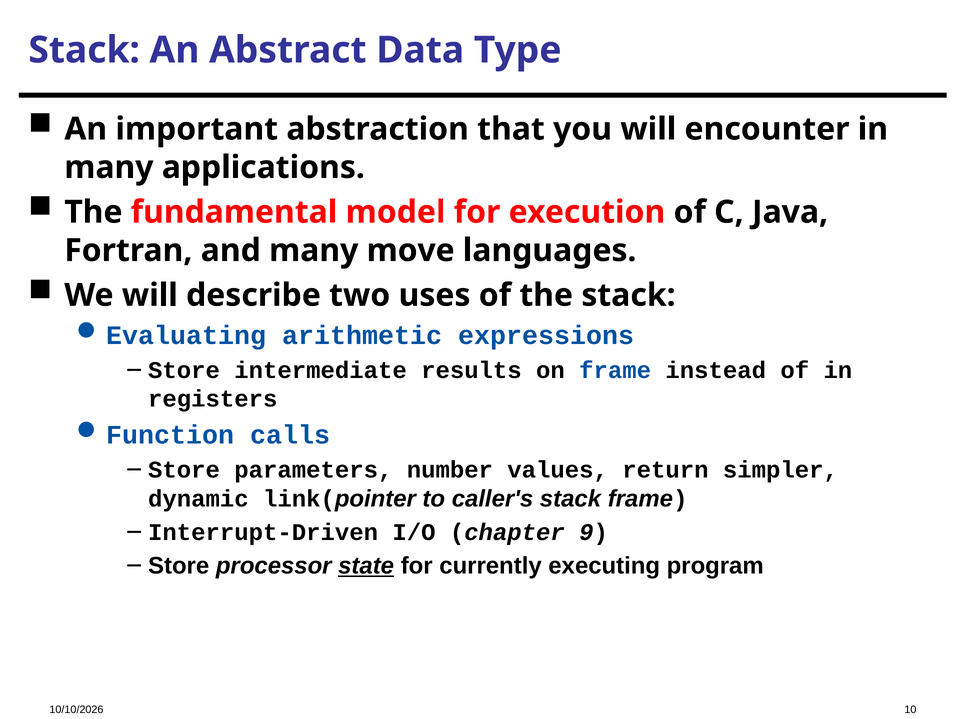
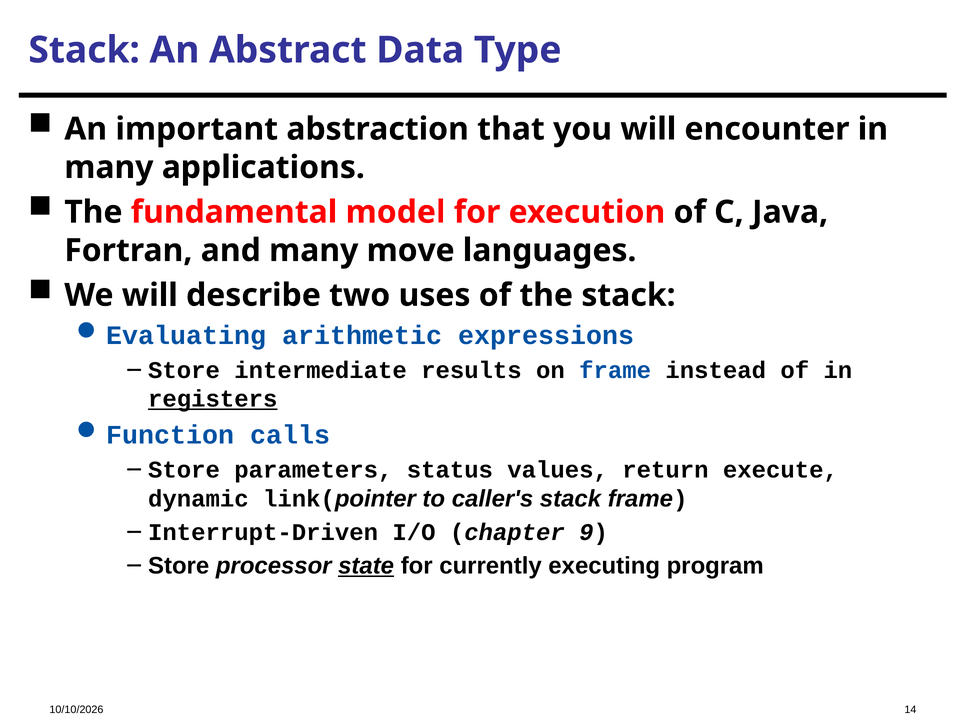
registers underline: none -> present (213, 399)
number: number -> status (450, 470)
simpler: simpler -> execute (780, 470)
10: 10 -> 14 (910, 709)
